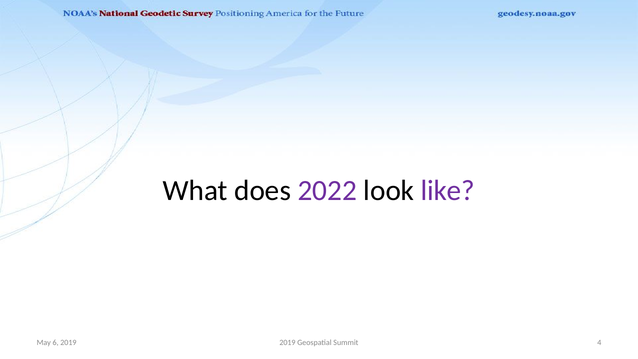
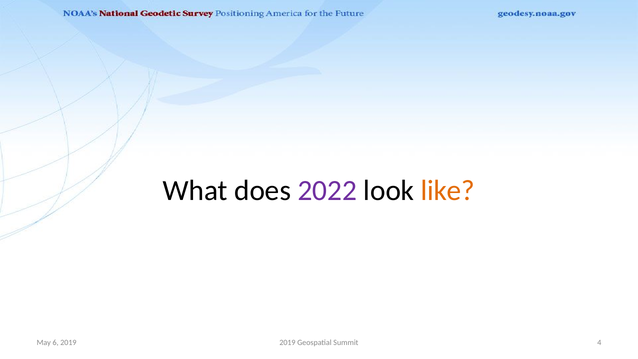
like colour: purple -> orange (448, 191)
